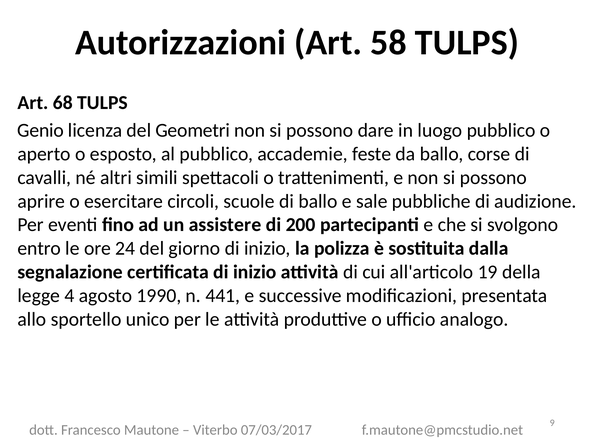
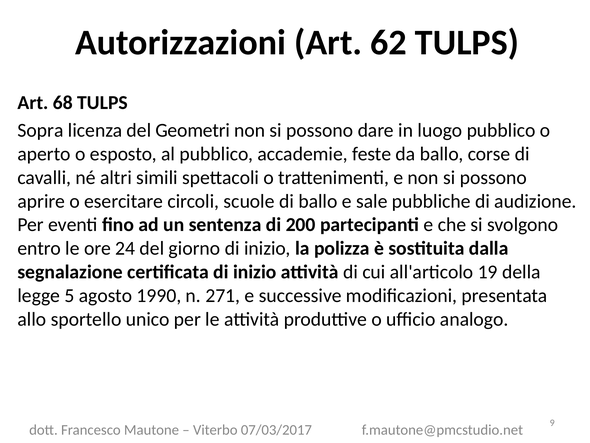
58: 58 -> 62 (389, 43)
Genio: Genio -> Sopra (40, 130)
assistere: assistere -> sentenza (225, 225)
4: 4 -> 5 (69, 295)
441: 441 -> 271 (223, 295)
